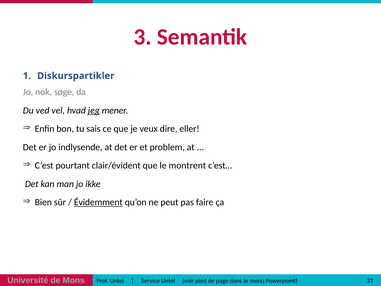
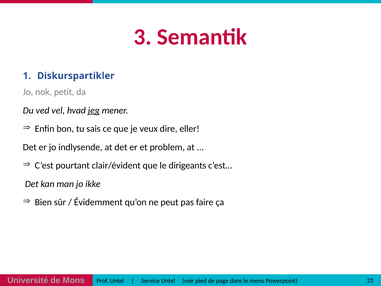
søge: søge -> petit (64, 92)
montrent: montrent -> dirigeants (187, 165)
Évidemment underline: present -> none (98, 202)
